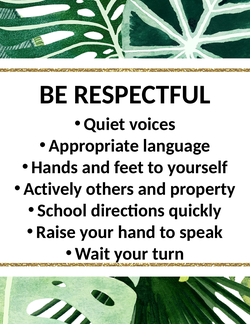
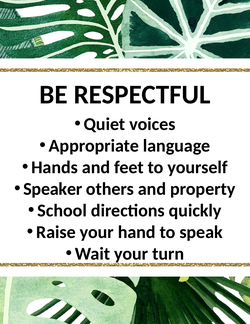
Actively: Actively -> Speaker (53, 189)
